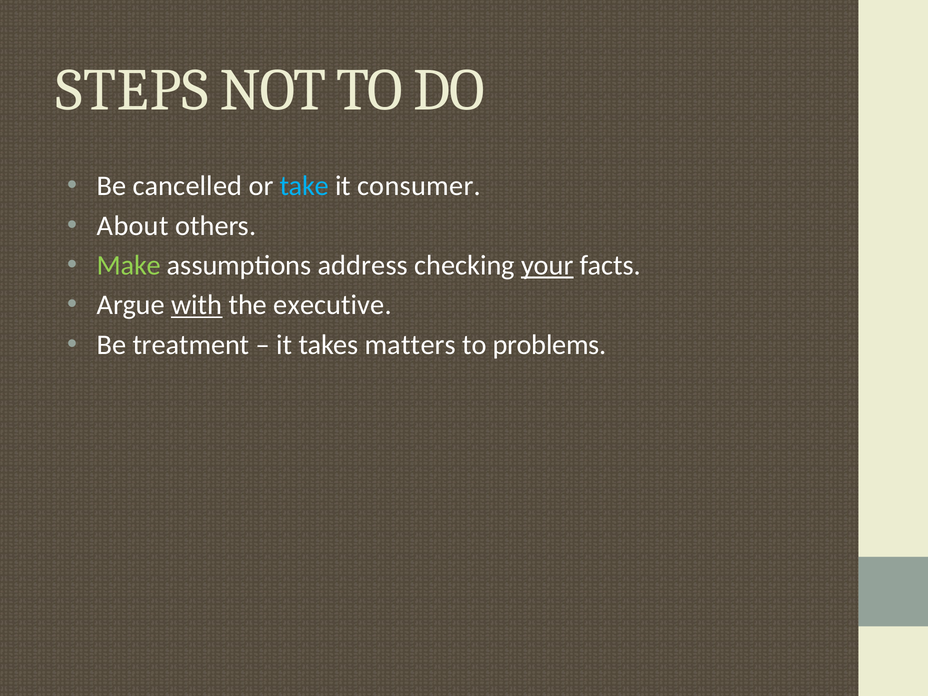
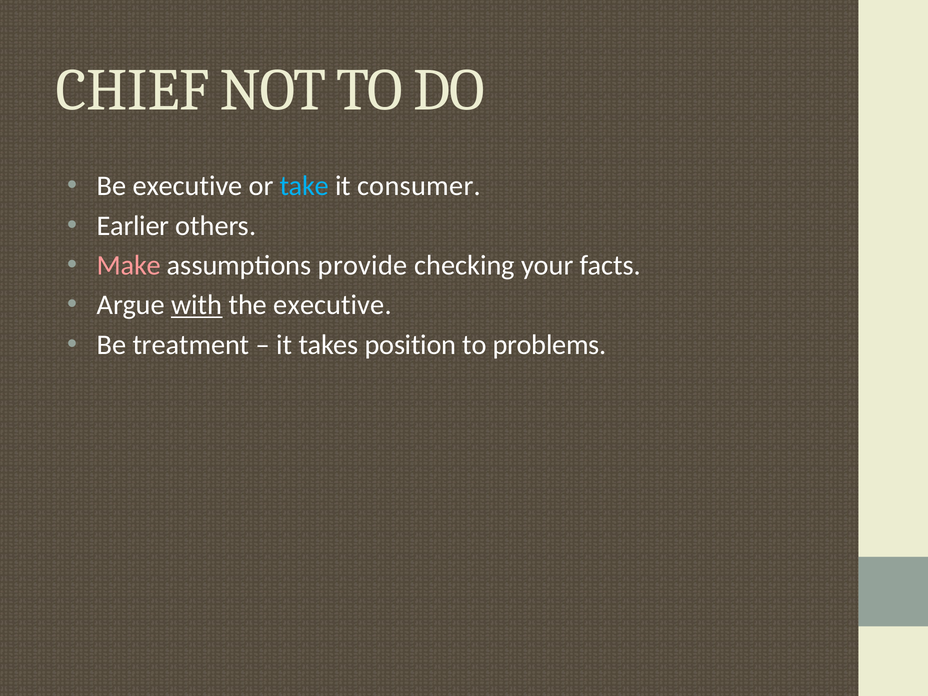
STEPS: STEPS -> CHIEF (133, 90)
Be cancelled: cancelled -> executive (187, 186)
About: About -> Earlier (133, 226)
Make colour: light green -> pink (129, 265)
address: address -> provide (363, 265)
your underline: present -> none (547, 265)
matters: matters -> position (411, 345)
